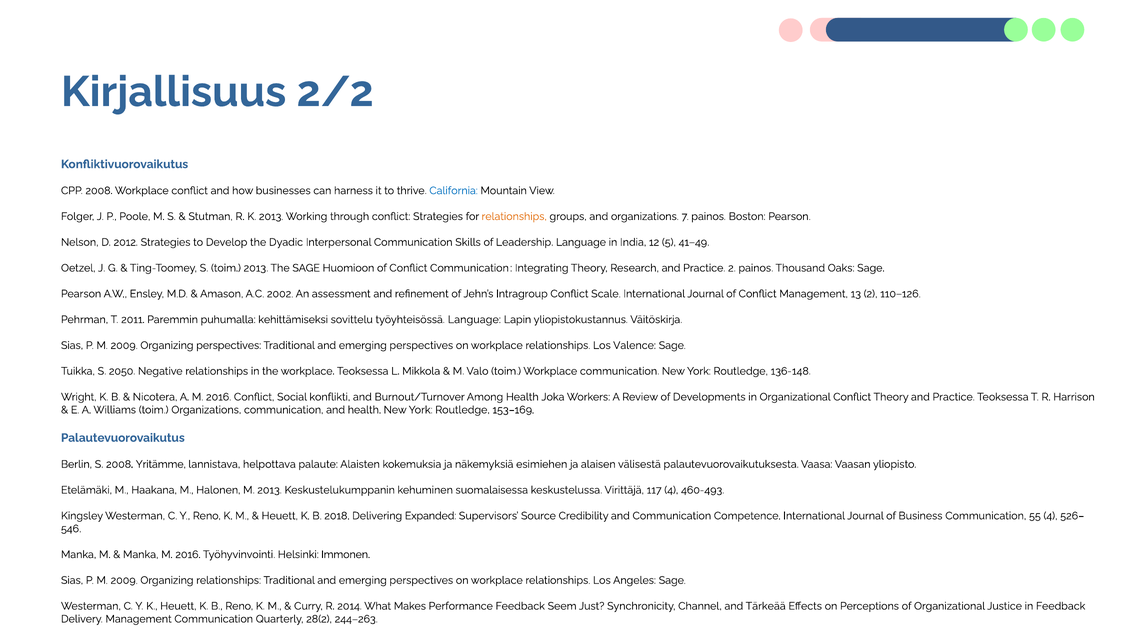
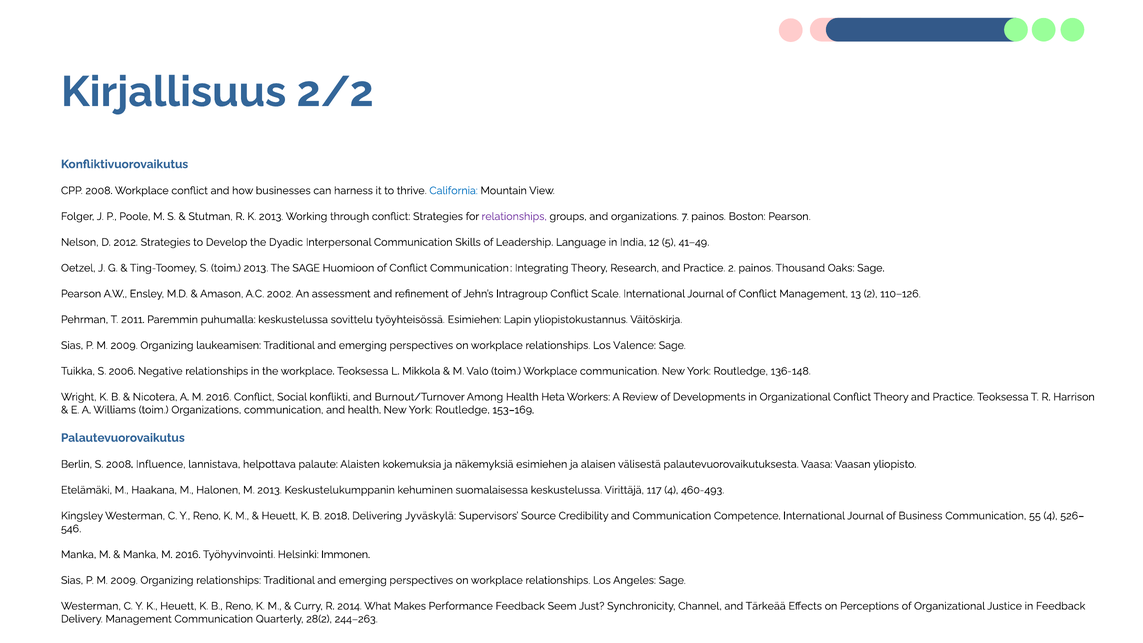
relationships colour: orange -> purple (514, 216)
puhumalla kehittämiseksi: kehittämiseksi -> keskustelussa (293, 320)
työyhteisössä Language: Language -> Esimiehen (474, 320)
Organizing perspectives: perspectives -> laukeamisen (229, 345)
2050: 2050 -> 2006 (122, 371)
Joka: Joka -> Heta (553, 397)
Yritämme: Yritämme -> Influence (161, 464)
Expanded: Expanded -> Jyväskylä (430, 516)
